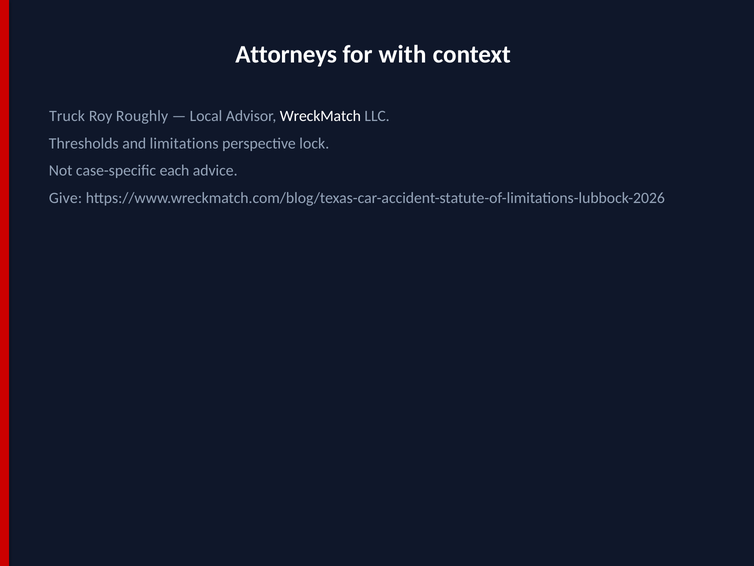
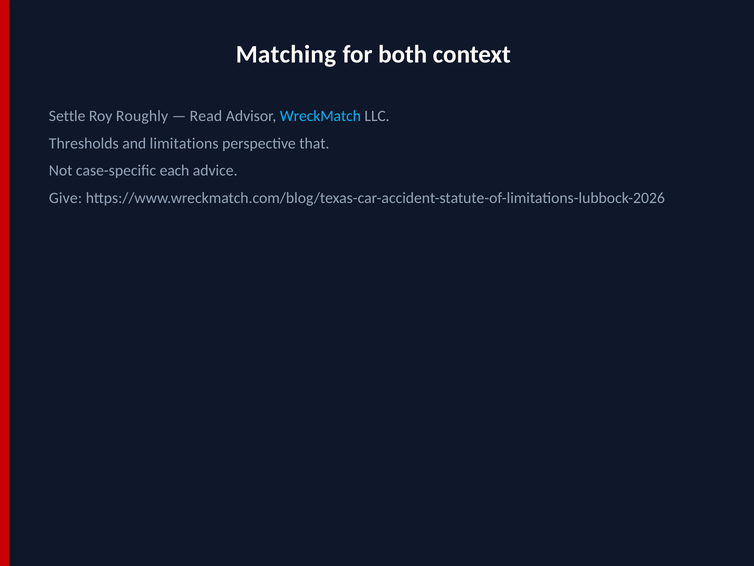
Attorneys: Attorneys -> Matching (286, 54)
with: with -> both (403, 54)
Truck: Truck -> Settle (67, 116)
Local: Local -> Read (206, 116)
WreckMatch colour: white -> light blue (320, 116)
lock: lock -> that (314, 143)
